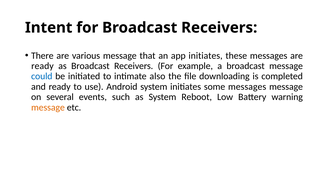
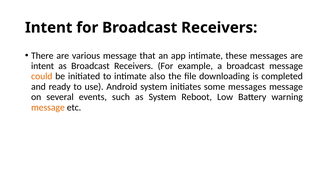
app initiates: initiates -> intimate (206, 55)
ready: ready -> intent (43, 66)
could colour: blue -> orange (42, 76)
